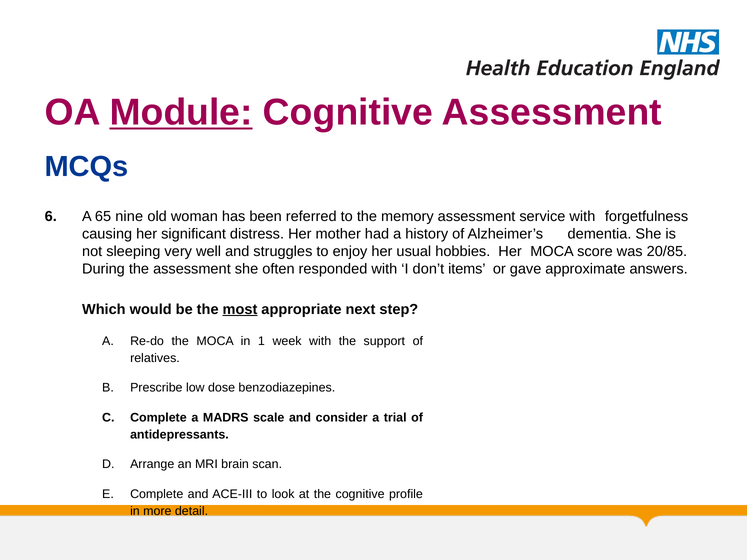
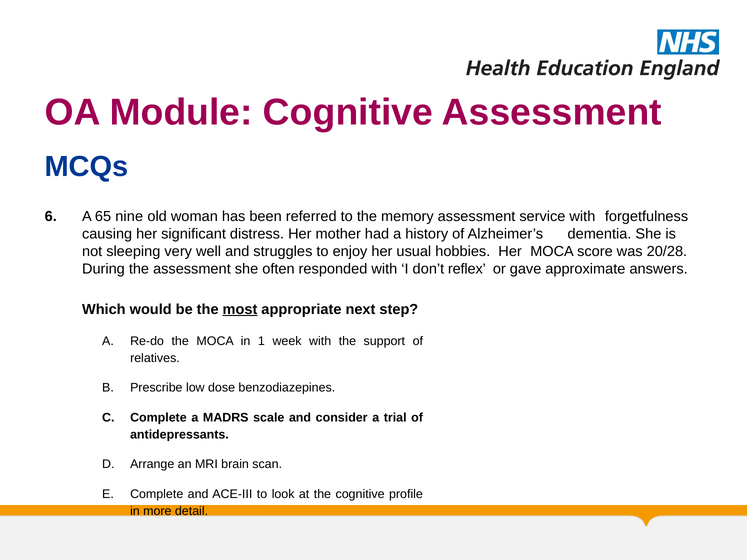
Module underline: present -> none (181, 112)
20/85: 20/85 -> 20/28 (667, 251)
items: items -> reflex (467, 269)
